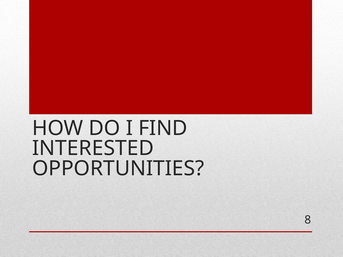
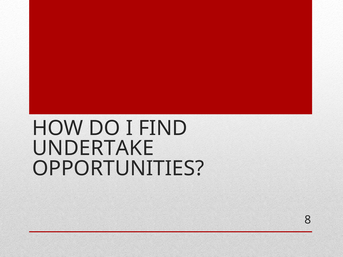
INTERESTED: INTERESTED -> UNDERTAKE (93, 148)
